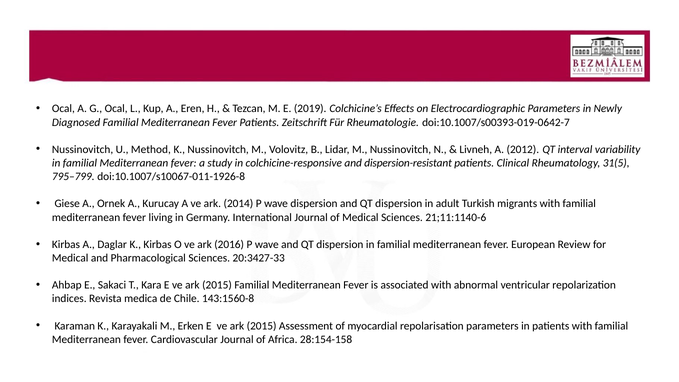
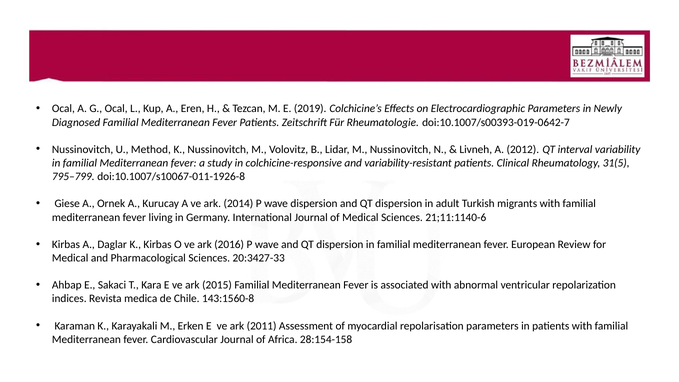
dispersion-resistant: dispersion-resistant -> variability-resistant (408, 163)
2015: 2015 -> 2011 (262, 326)
